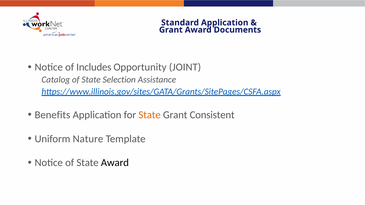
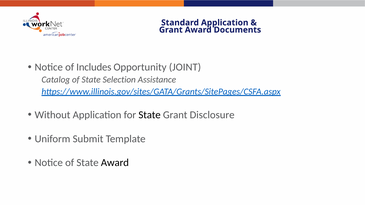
Benefits: Benefits -> Without (52, 115)
State colour: orange -> black (150, 115)
Consistent: Consistent -> Disclosure (212, 115)
Nature: Nature -> Submit (88, 139)
